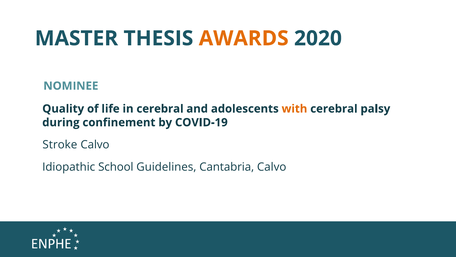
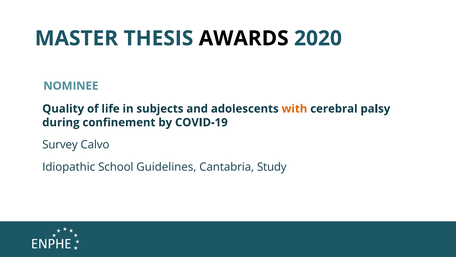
AWARDS colour: orange -> black (244, 38)
in cerebral: cerebral -> subjects (160, 109)
Stroke: Stroke -> Survey (60, 144)
Cantabria Calvo: Calvo -> Study (272, 167)
